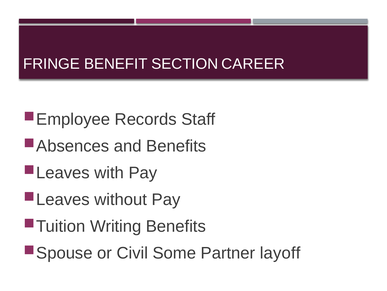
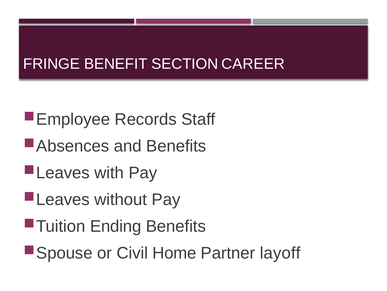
Writing: Writing -> Ending (116, 226)
Some: Some -> Home (174, 253)
